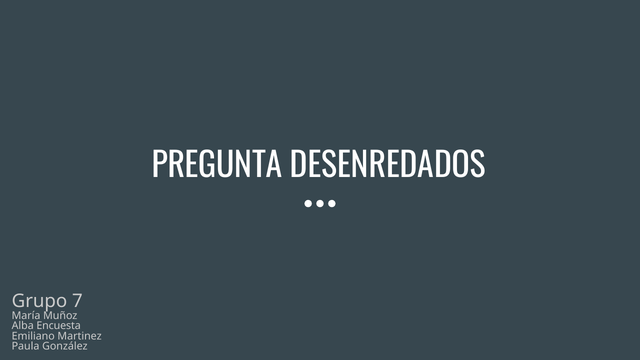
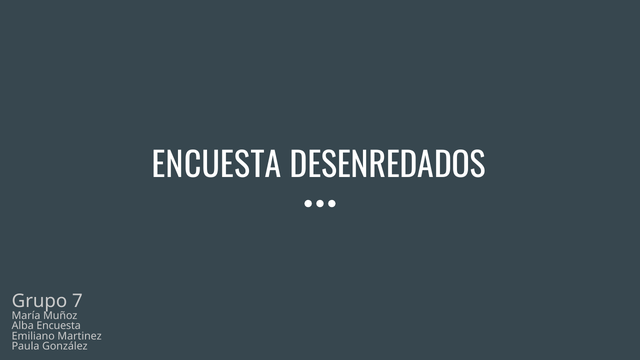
PREGUNTA: PREGUNTA -> ENCUESTA (217, 166)
